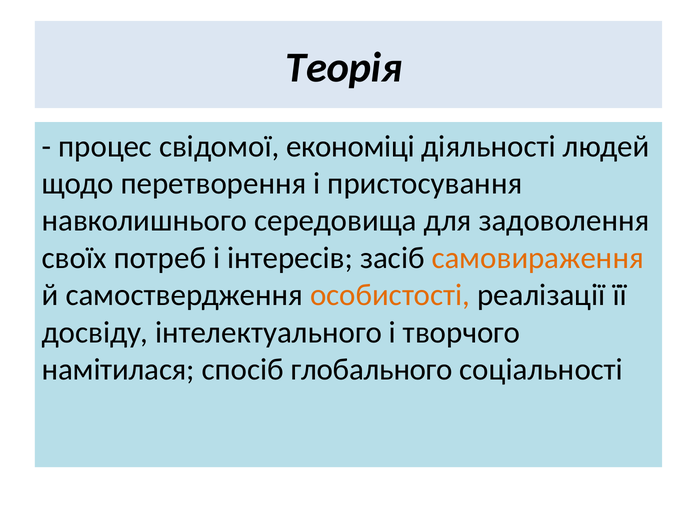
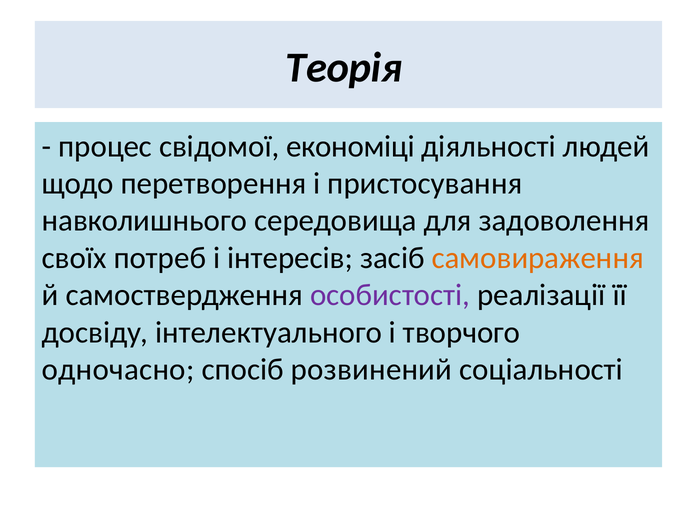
особистості colour: orange -> purple (390, 295)
намітилася: намітилася -> одночасно (118, 370)
глобального: глобального -> розвинений (371, 370)
